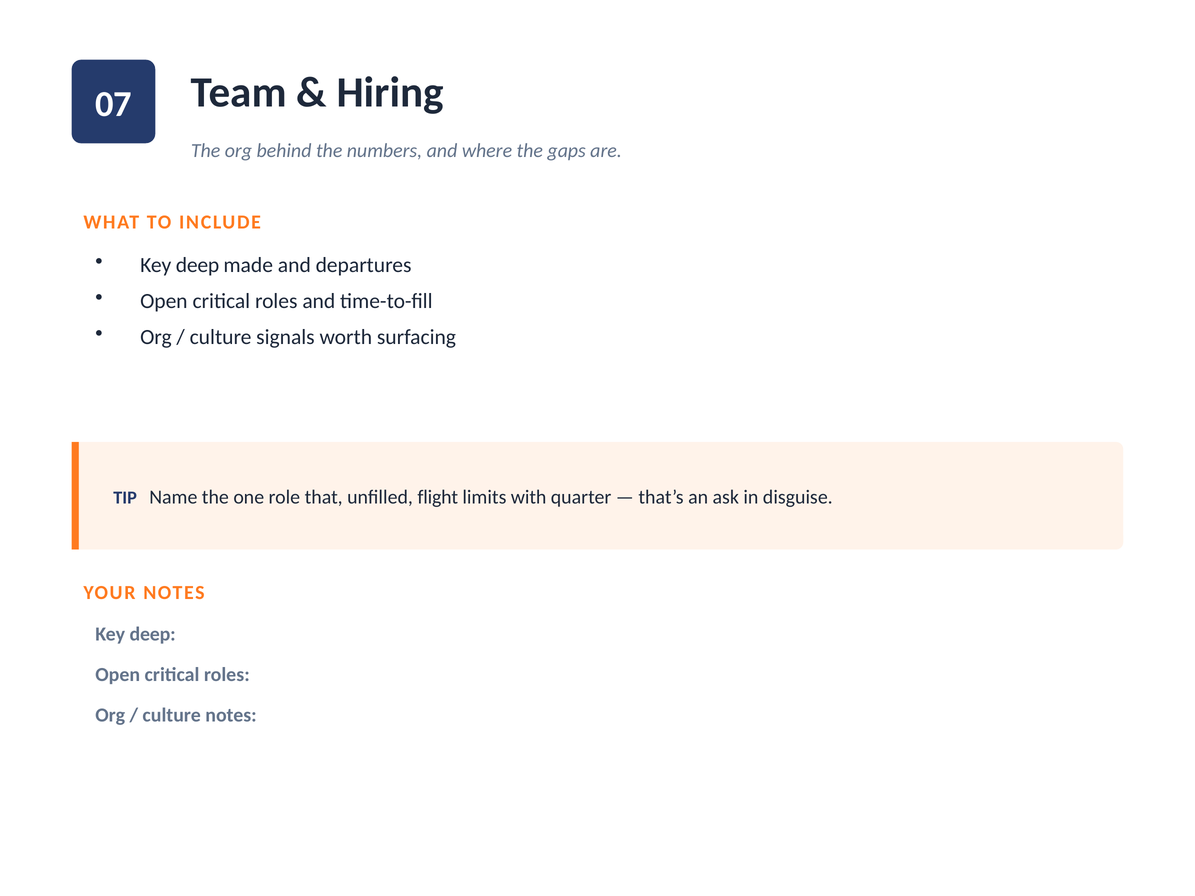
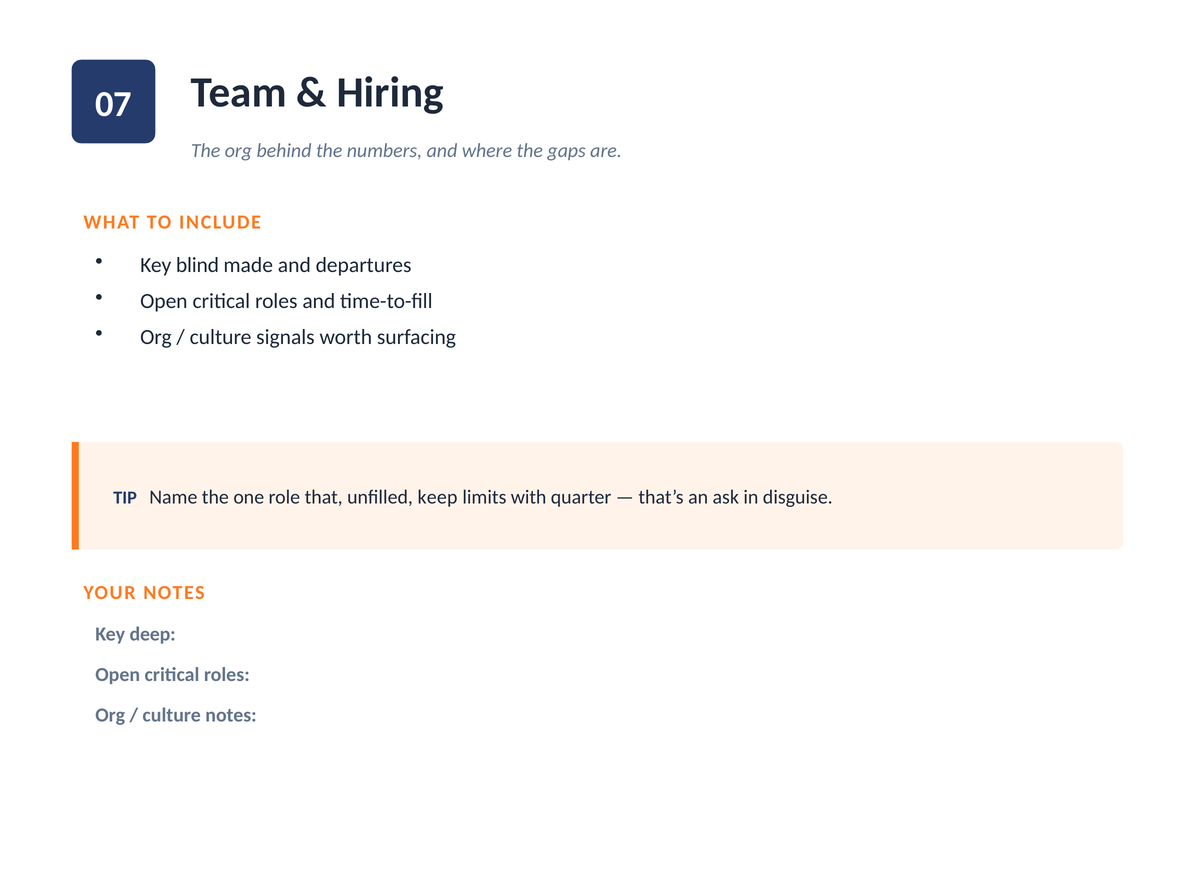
deep: deep -> blind (198, 265)
flight: flight -> keep (438, 497)
